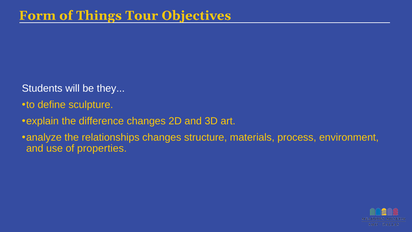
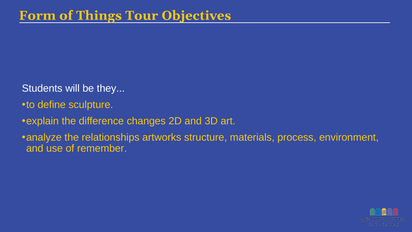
relationships changes: changes -> artworks (162, 137)
properties: properties -> remember (102, 148)
